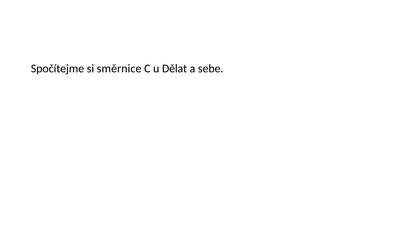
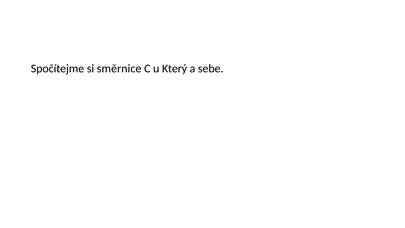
Dělat: Dělat -> Který (175, 68)
